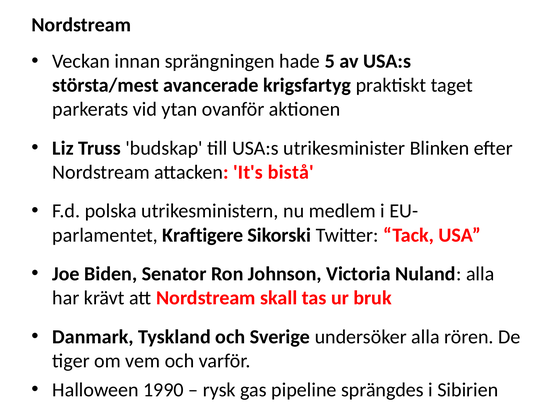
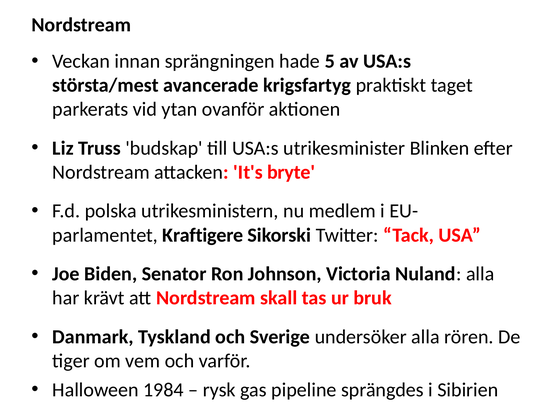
bistå: bistå -> bryte (291, 172)
1990: 1990 -> 1984 (163, 390)
